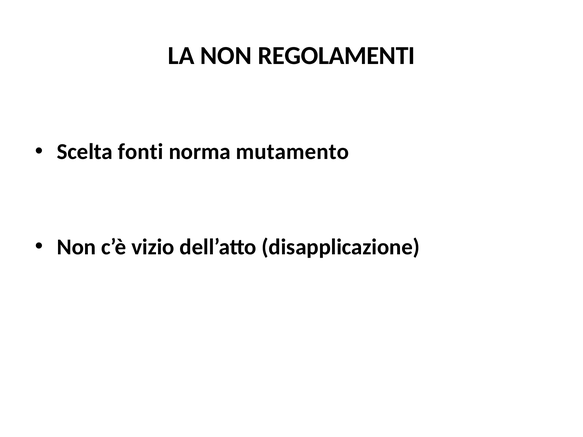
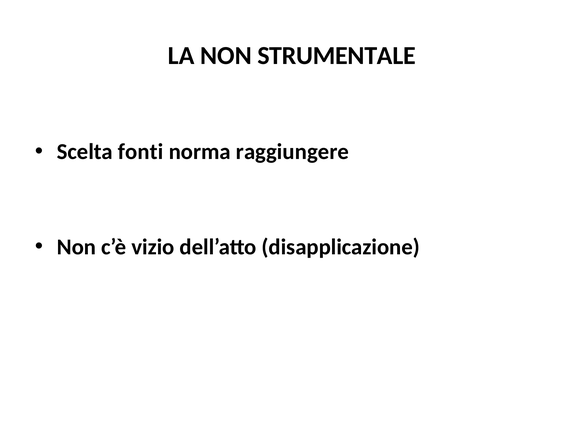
REGOLAMENTI: REGOLAMENTI -> STRUMENTALE (337, 56)
mutamento: mutamento -> raggiungere (292, 152)
